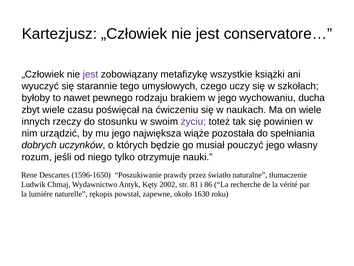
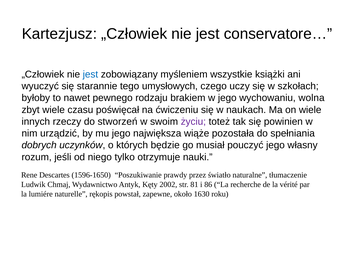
jest colour: purple -> blue (90, 74)
metafizykę: metafizykę -> myśleniem (184, 74)
ducha: ducha -> wolna (311, 98)
stosunku: stosunku -> stworzeń (118, 121)
